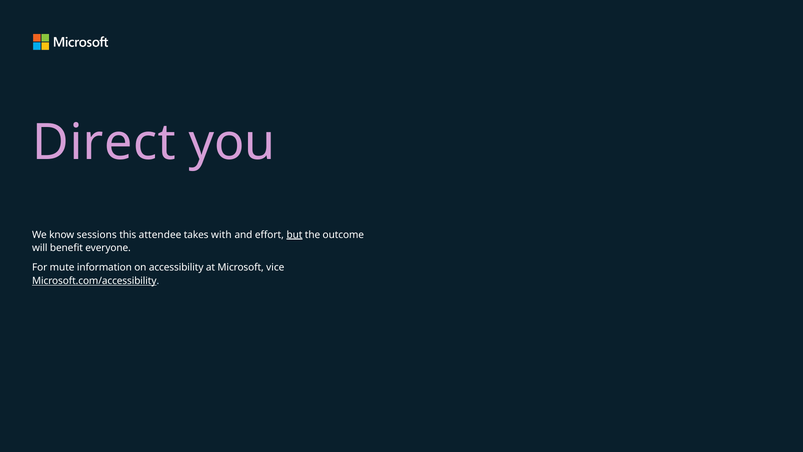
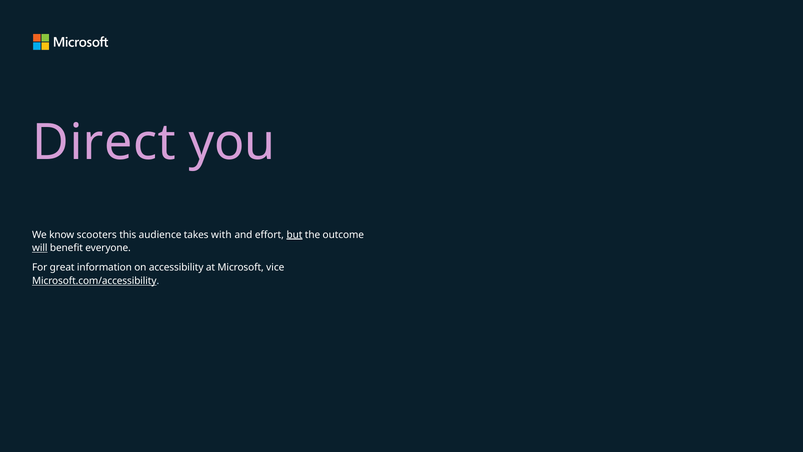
sessions: sessions -> scooters (97, 235)
attendee: attendee -> audience (160, 235)
will underline: none -> present (40, 248)
mute: mute -> great (62, 267)
